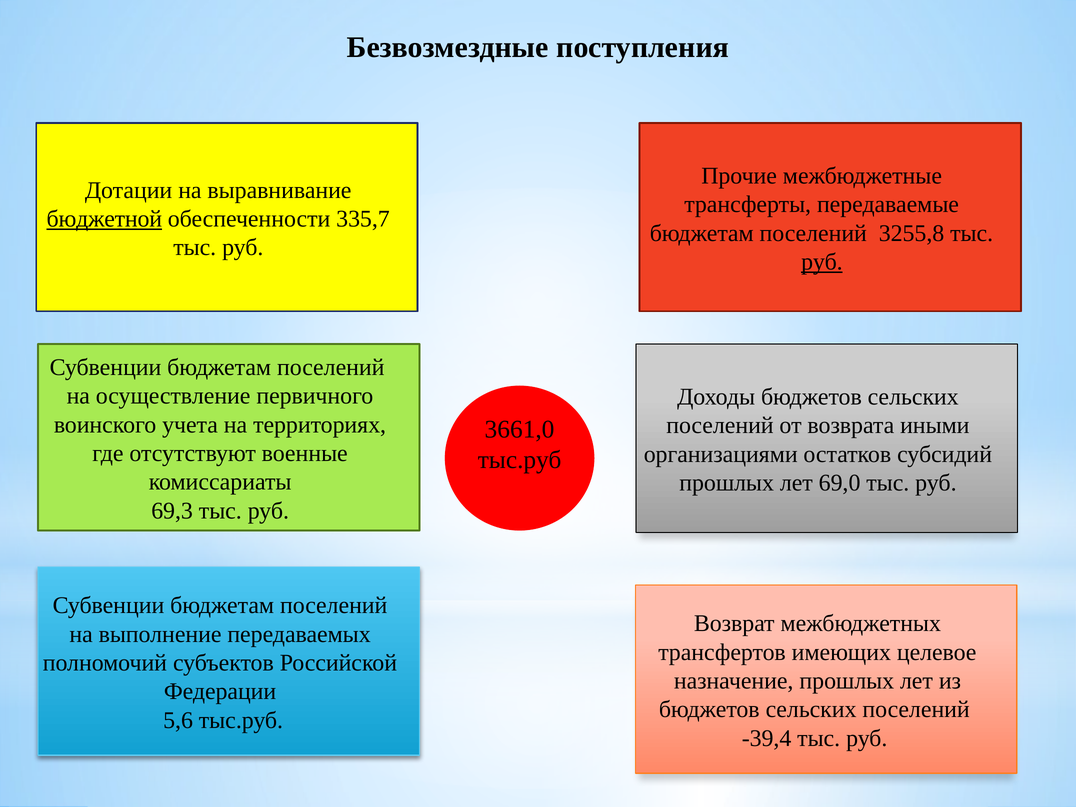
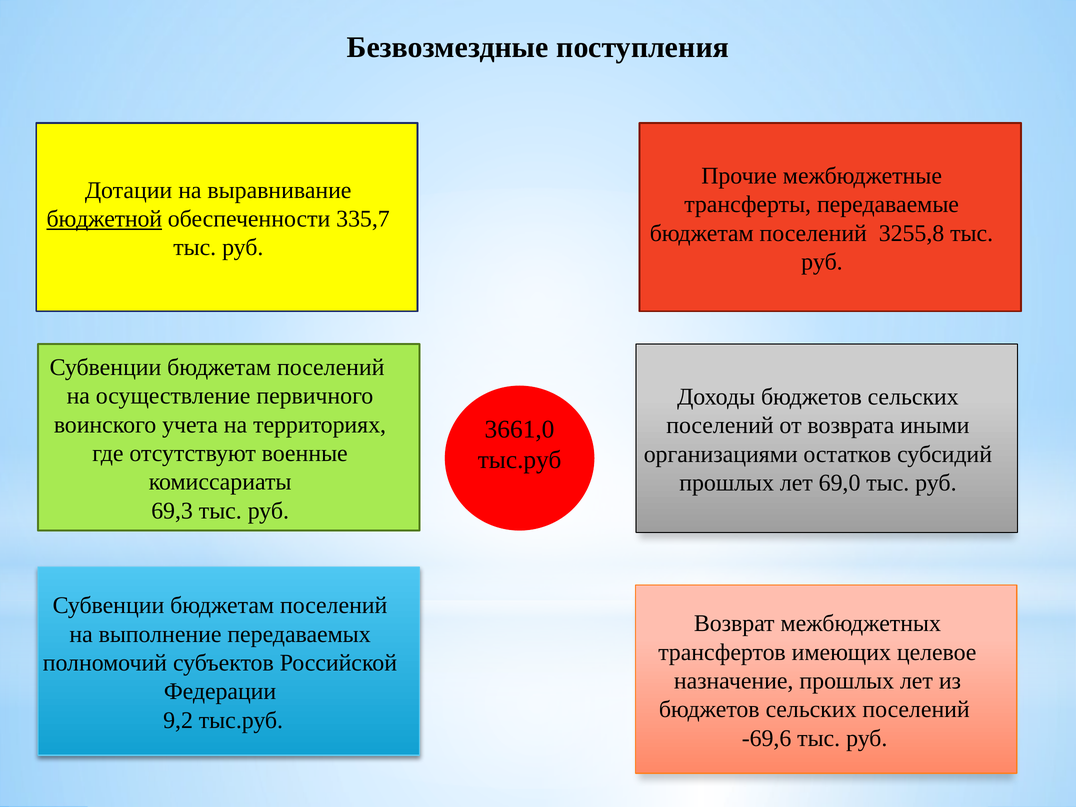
руб underline: present -> none (822, 262)
5,6: 5,6 -> 9,2 (178, 720)
-39,4: -39,4 -> -69,6 (767, 738)
